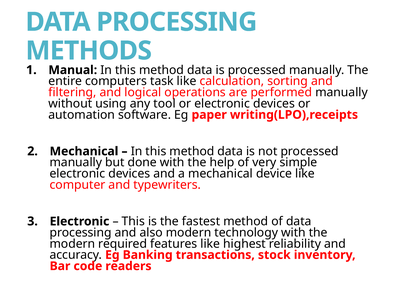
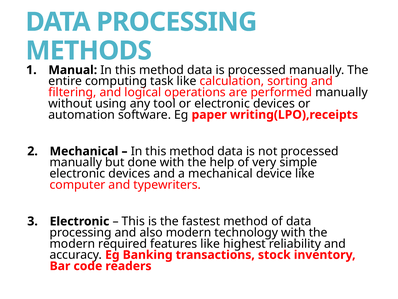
computers: computers -> computing (116, 81)
